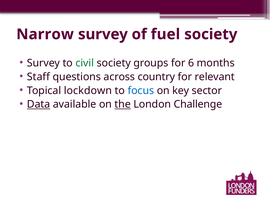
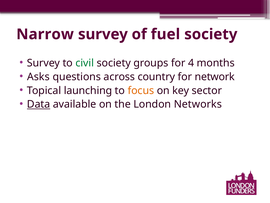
6: 6 -> 4 (191, 63)
Staff: Staff -> Asks (38, 77)
relevant: relevant -> network (215, 77)
lockdown: lockdown -> launching (88, 90)
focus colour: blue -> orange (141, 90)
the underline: present -> none (123, 104)
Challenge: Challenge -> Networks (198, 104)
